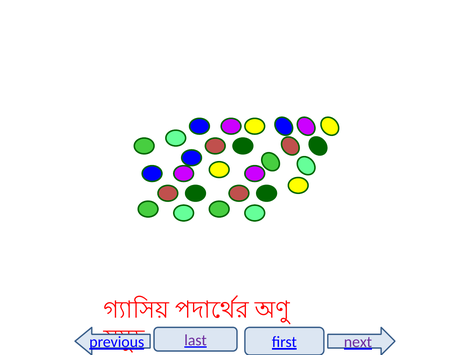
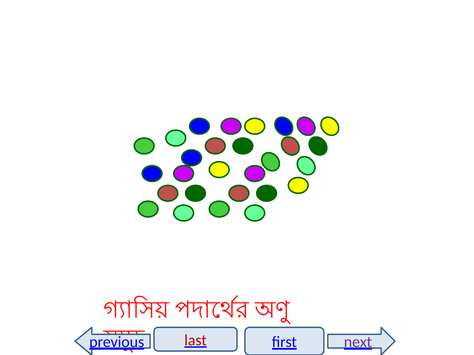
last colour: purple -> red (196, 341)
